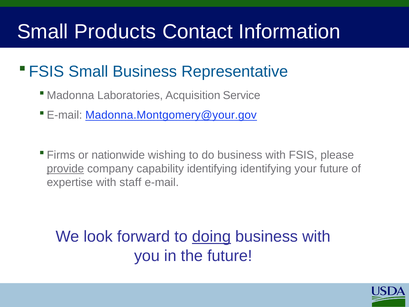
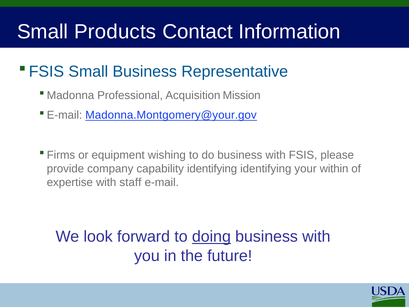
Laboratories: Laboratories -> Professional (130, 95)
Service: Service -> Mission (242, 95)
nationwide: nationwide -> equipment (118, 155)
provide underline: present -> none (65, 169)
your future: future -> within (334, 169)
